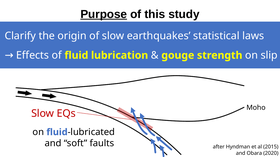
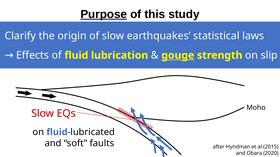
gouge underline: none -> present (178, 55)
